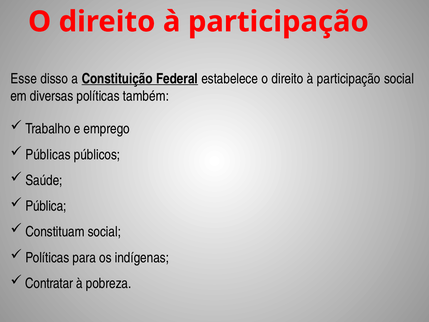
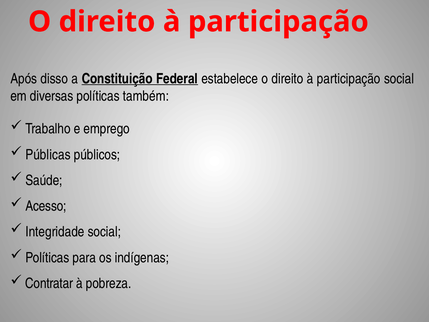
Esse: Esse -> Após (24, 79)
Pública: Pública -> Acesso (46, 206)
Constituam: Constituam -> Integridade (55, 232)
